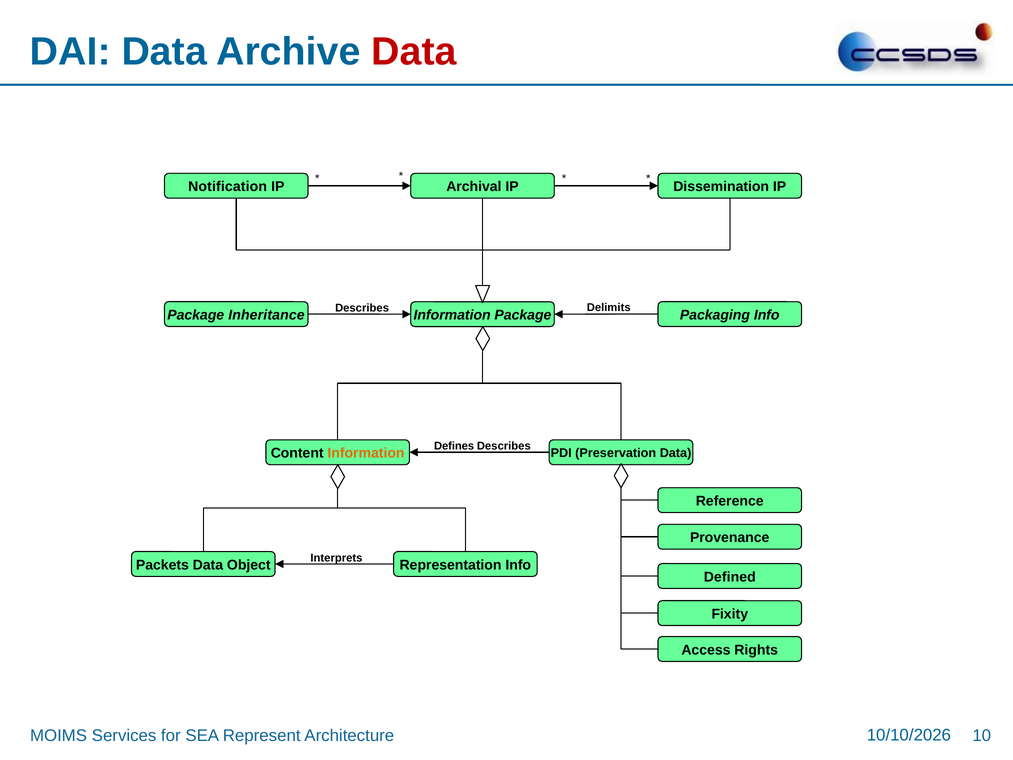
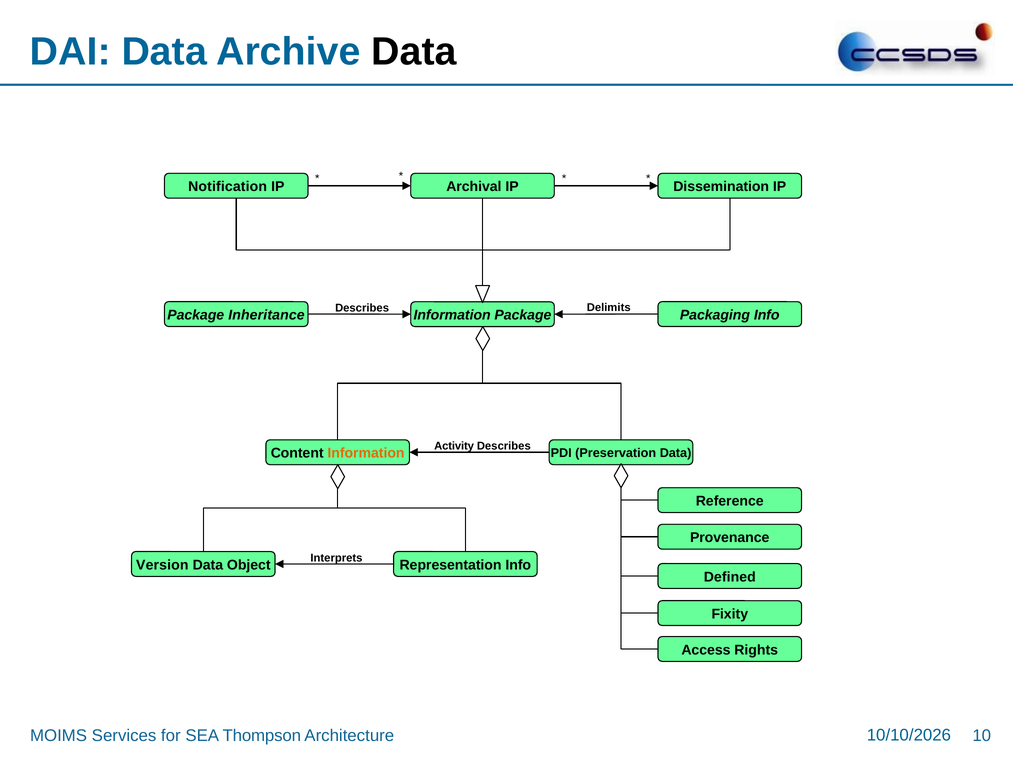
Data colour: red -> black (414, 52)
Defines: Defines -> Activity (454, 446)
Packets: Packets -> Version (162, 565)
Represent: Represent -> Thompson (262, 736)
